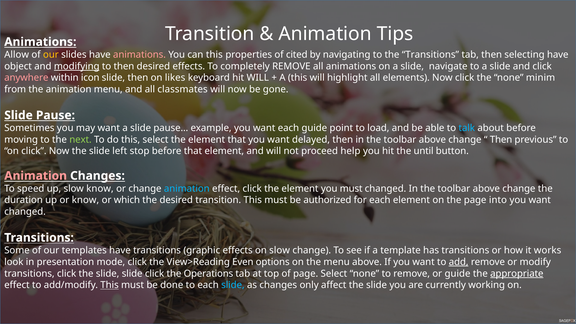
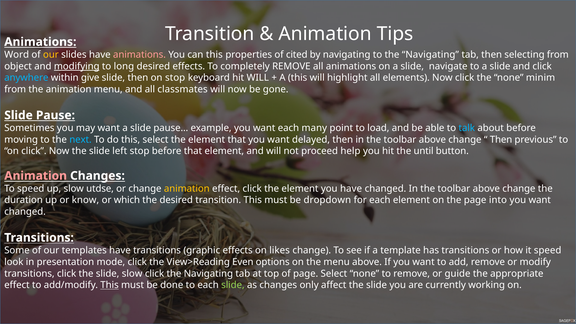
Allow: Allow -> Word (17, 55)
to the Transitions: Transitions -> Navigating (430, 55)
selecting have: have -> from (558, 55)
to then: then -> long (124, 66)
anywhere colour: pink -> light blue (26, 78)
icon: icon -> give (90, 78)
on likes: likes -> stop (175, 78)
each guide: guide -> many (314, 128)
next colour: light green -> light blue (80, 140)
slow know: know -> utdse (100, 189)
animation colour: light blue -> yellow (187, 189)
you must: must -> have (351, 189)
authorized: authorized -> dropdown (327, 200)
on slow: slow -> likes (280, 250)
it works: works -> speed (548, 250)
add underline: present -> none (459, 262)
slide slide: slide -> slow (132, 273)
click the Operations: Operations -> Navigating (208, 273)
appropriate underline: present -> none (517, 273)
slide colour: light blue -> light green (233, 285)
